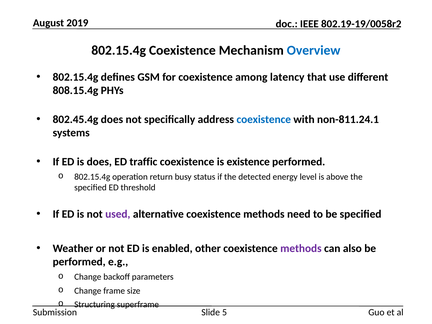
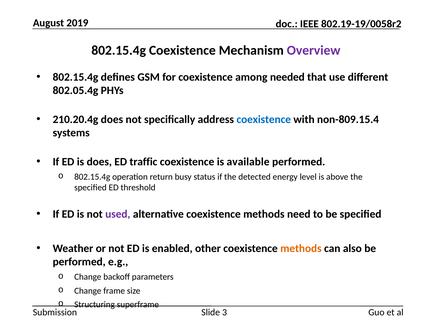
Overview colour: blue -> purple (314, 50)
latency: latency -> needed (287, 77)
808.15.4g: 808.15.4g -> 802.05.4g (75, 91)
802.45.4g: 802.45.4g -> 210.20.4g (75, 119)
non-811.24.1: non-811.24.1 -> non-809.15.4 (348, 119)
existence: existence -> available (248, 162)
methods colour: purple -> orange (301, 248)
5: 5 -> 3 (225, 312)
